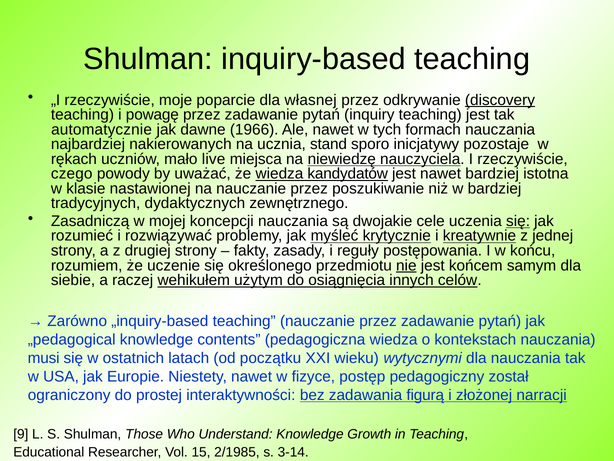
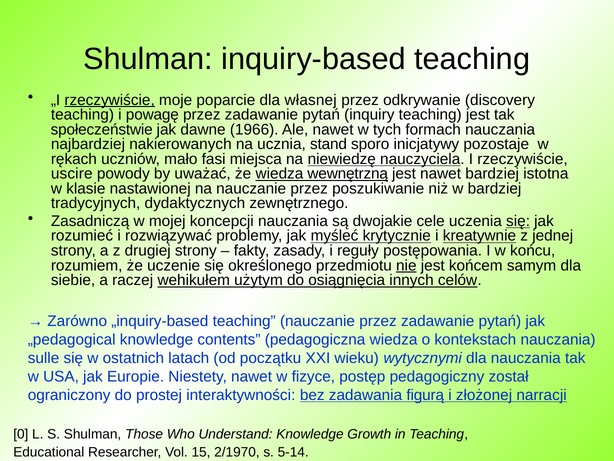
rzeczywiście underline: none -> present (110, 100)
discovery underline: present -> none (500, 100)
automatycznie: automatycznie -> społeczeństwie (102, 129)
live: live -> fasi (214, 159)
czego: czego -> uscire (72, 174)
kandydatów: kandydatów -> wewnętrzną (348, 174)
musi: musi -> sulle (44, 358)
9: 9 -> 0 (21, 434)
2/1985: 2/1985 -> 2/1970 (237, 452)
3-14: 3-14 -> 5-14 (293, 452)
